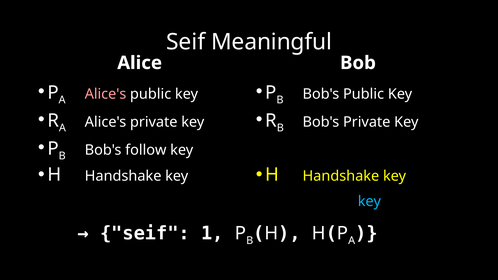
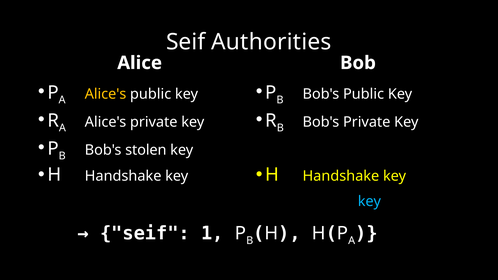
Meaningful: Meaningful -> Authorities (271, 42)
Alice's colour: pink -> yellow (106, 94)
Bob's follow: follow -> stolen (146, 150)
